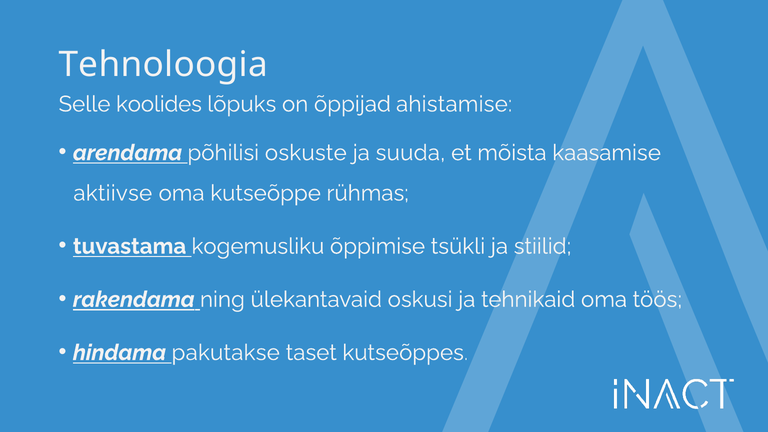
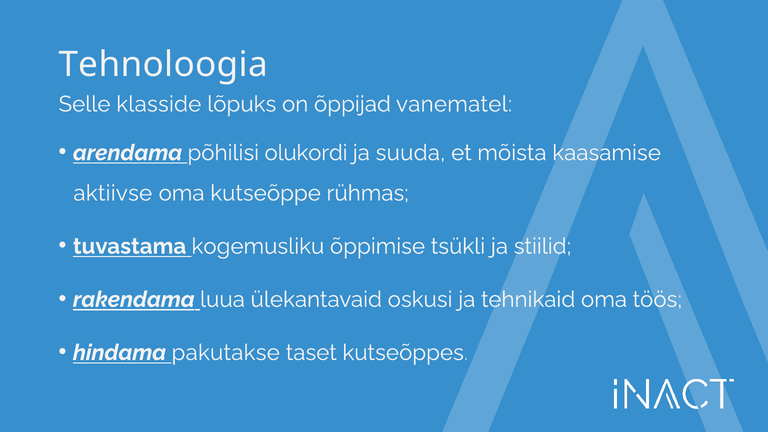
koolides: koolides -> klasside (159, 104)
ahistamise: ahistamise -> vanematel (454, 104)
oskuste: oskuste -> olukordi (306, 153)
ning: ning -> luua (222, 299)
